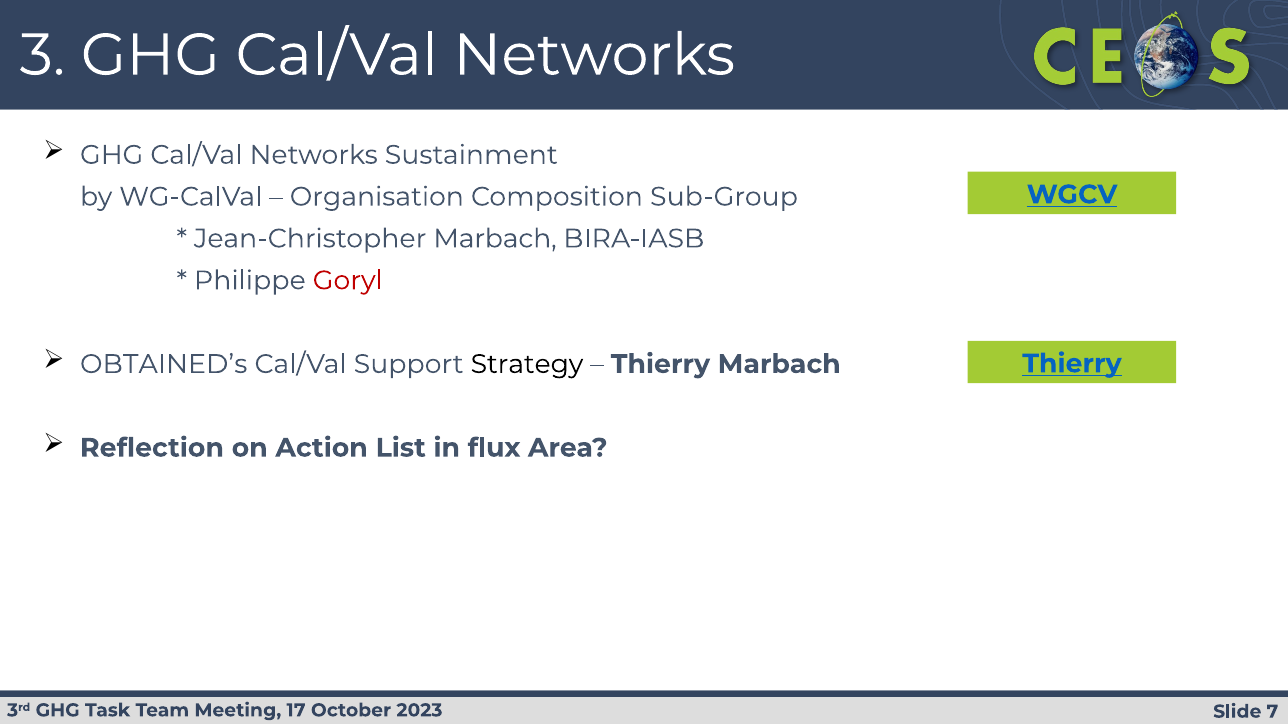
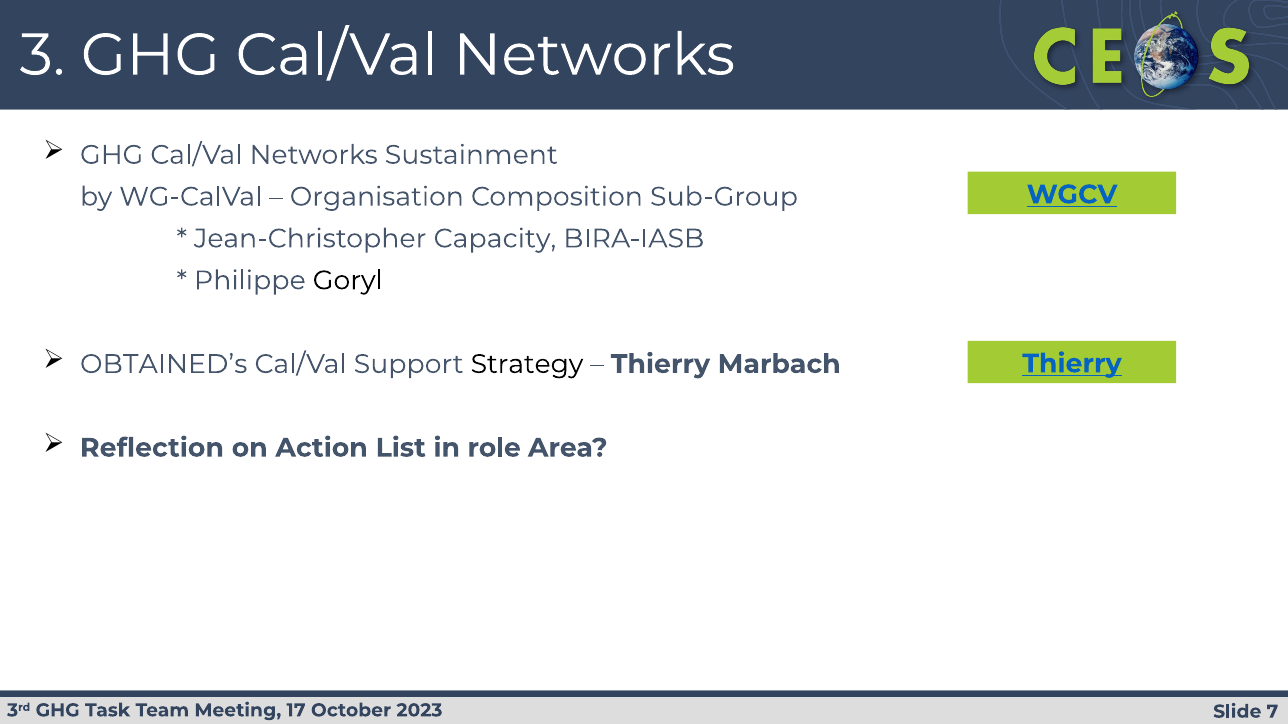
Jean-Christopher Marbach: Marbach -> Capacity (495, 239)
Goryl colour: red -> black (348, 281)
flux: flux -> role (494, 448)
